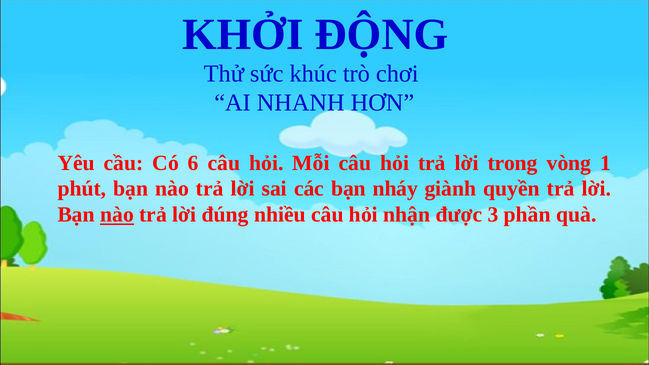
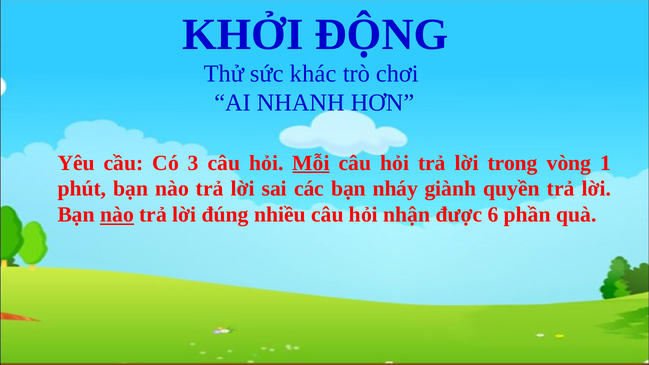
khúc: khúc -> khác (313, 73)
6: 6 -> 3 (193, 163)
Mỗi underline: none -> present (311, 163)
3: 3 -> 6 (493, 215)
